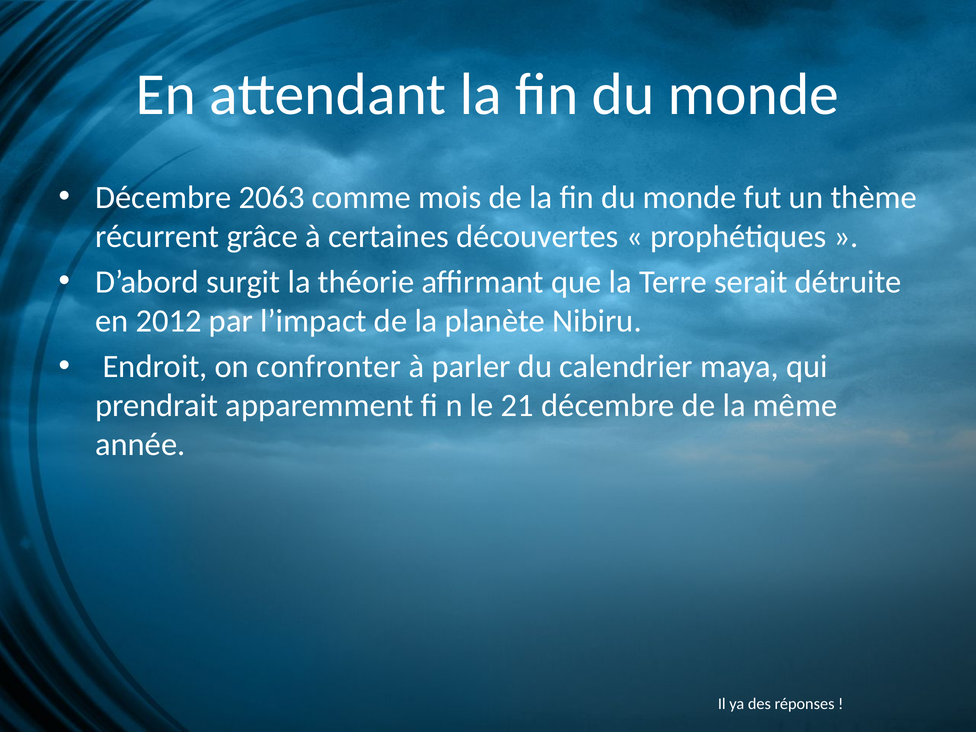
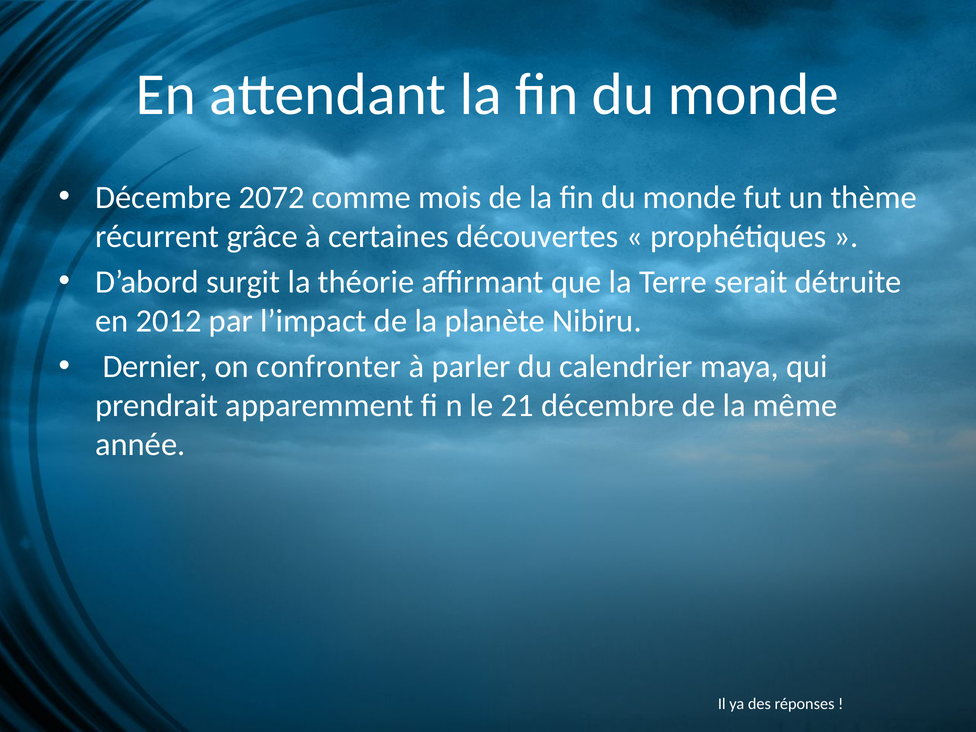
2063: 2063 -> 2072 (272, 197)
Endroit: Endroit -> Dernier (155, 367)
